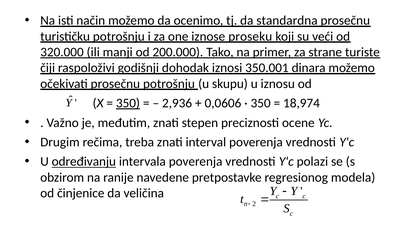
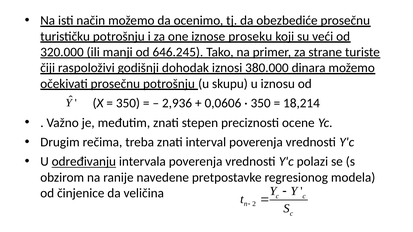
standardna: standardna -> obezbediće (287, 21)
200.000: 200.000 -> 646.245 (178, 52)
350.001: 350.001 -> 380.000 (267, 68)
350 underline: present -> none (128, 103)
18,974: 18,974 -> 18,214 (302, 103)
